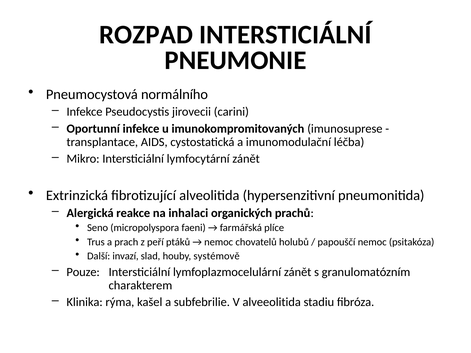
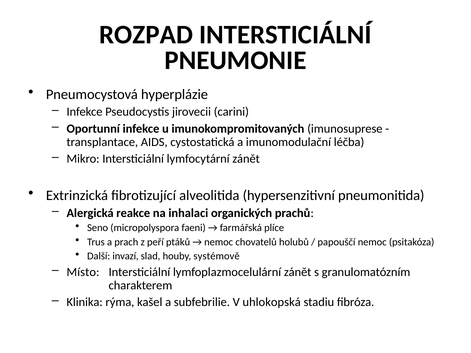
normálního: normálního -> hyperplázie (174, 94)
Pouze: Pouze -> Místo (83, 272)
alveeolitida: alveeolitida -> uhlokopská (272, 302)
